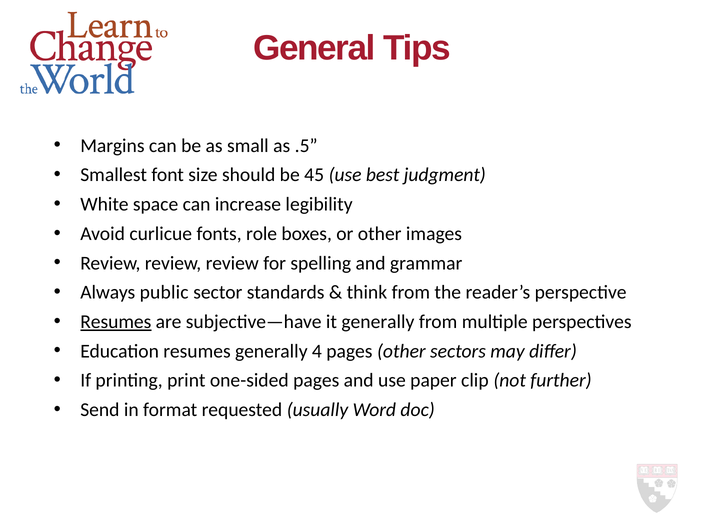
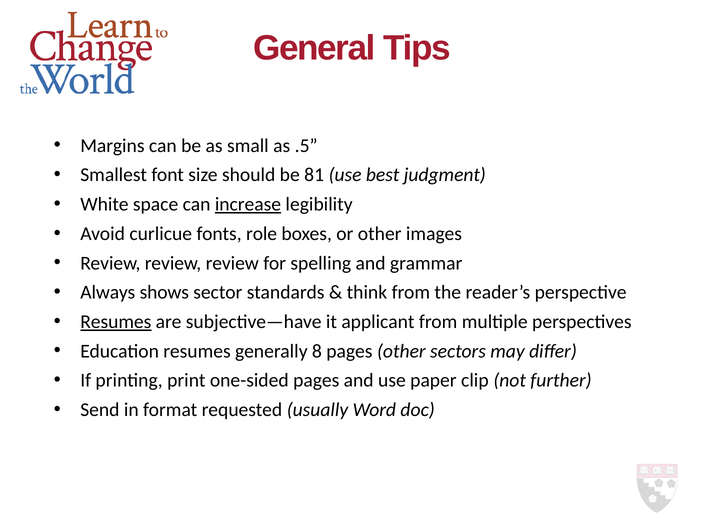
45: 45 -> 81 (314, 175)
increase underline: none -> present (248, 204)
public: public -> shows (164, 292)
it generally: generally -> applicant (378, 322)
4: 4 -> 8 (317, 351)
